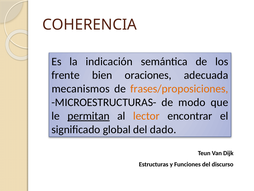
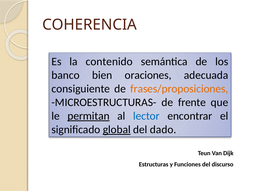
indicación: indicación -> contenido (109, 61)
frente: frente -> banco (66, 75)
mecanismos: mecanismos -> consiguiente (81, 89)
modo: modo -> frente (192, 102)
lector colour: orange -> blue (146, 116)
global underline: none -> present (117, 129)
